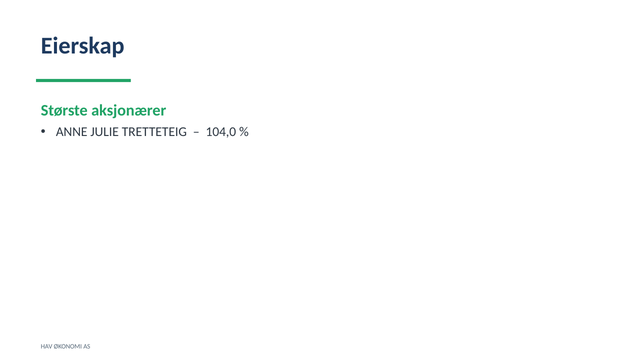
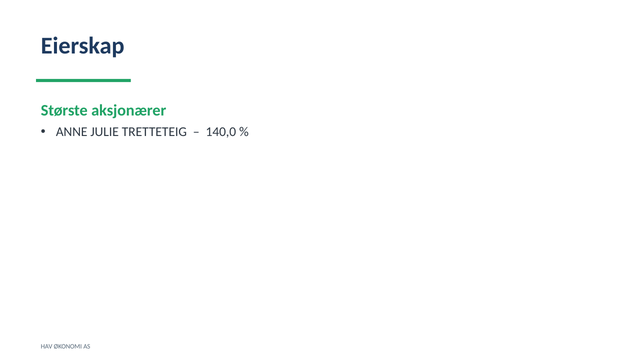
104,0: 104,0 -> 140,0 (221, 132)
